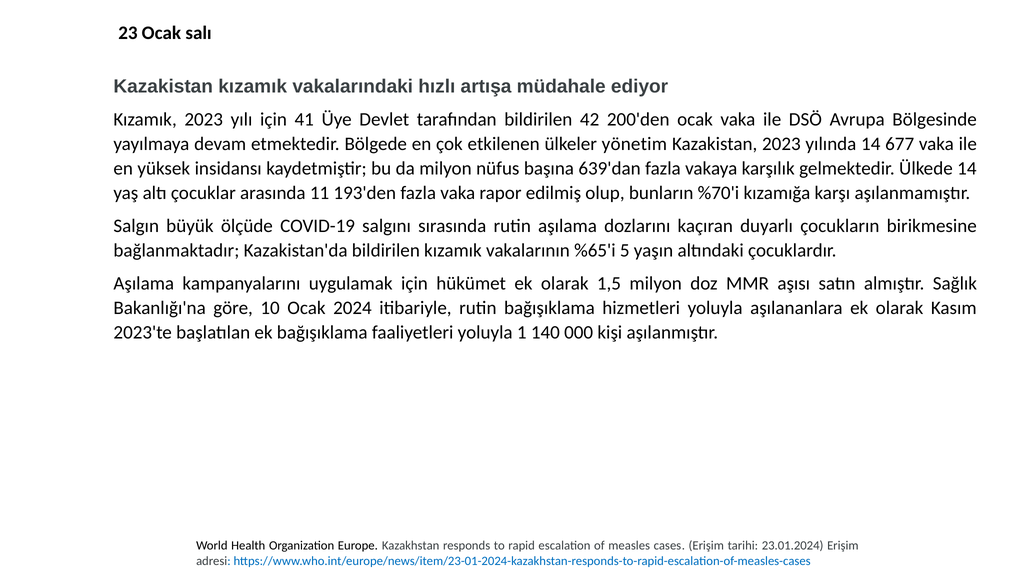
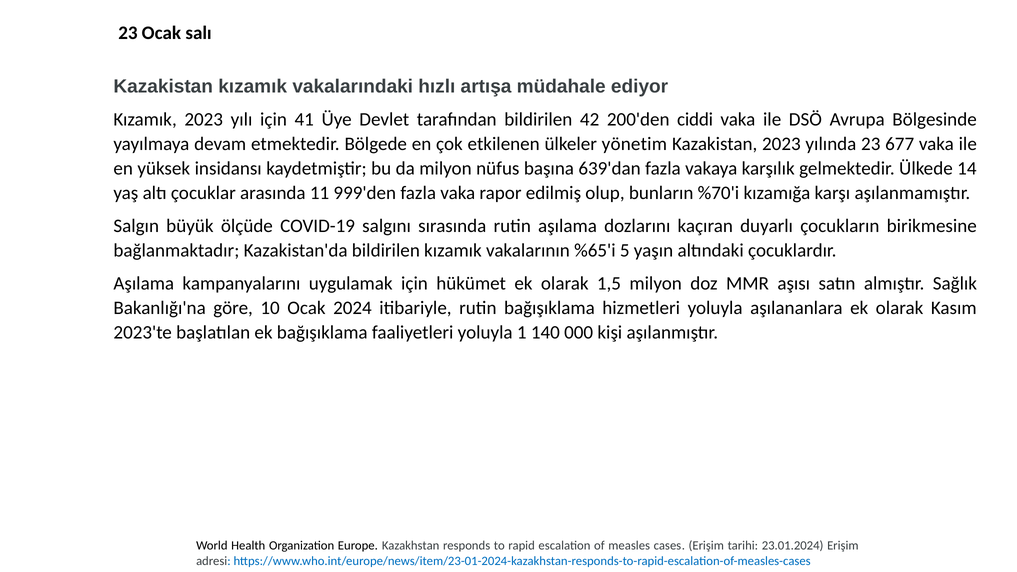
200'den ocak: ocak -> ciddi (695, 120)
yılında 14: 14 -> 23 (871, 144)
193'den: 193'den -> 999'den (365, 193)
